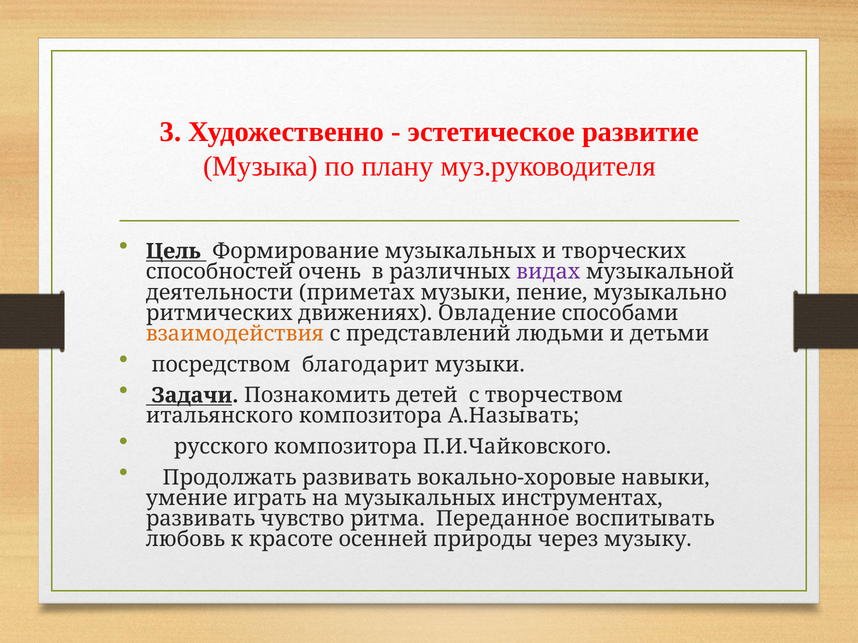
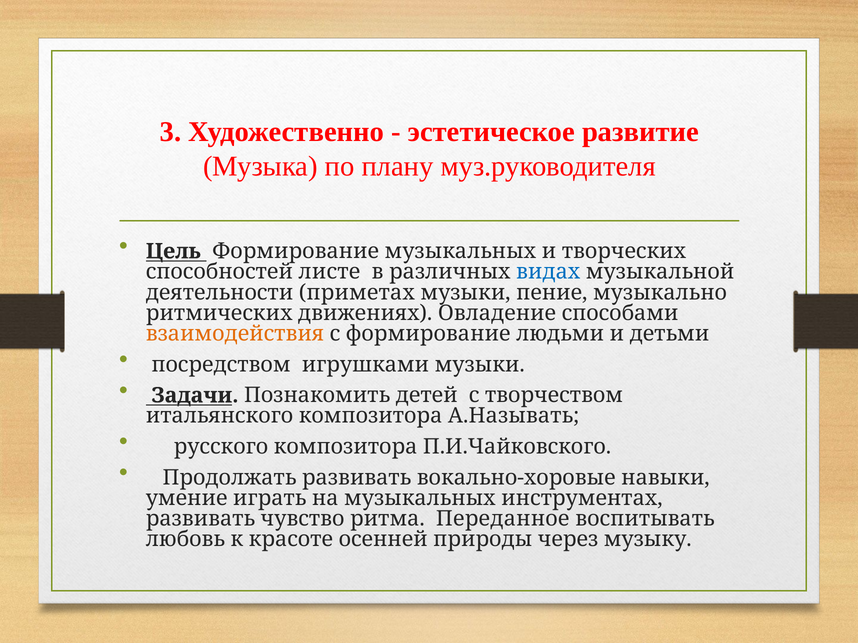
очень: очень -> листе (329, 272)
видах colour: purple -> blue (548, 272)
с представлений: представлений -> формирование (428, 334)
благодарит: благодарит -> игрушками (365, 365)
